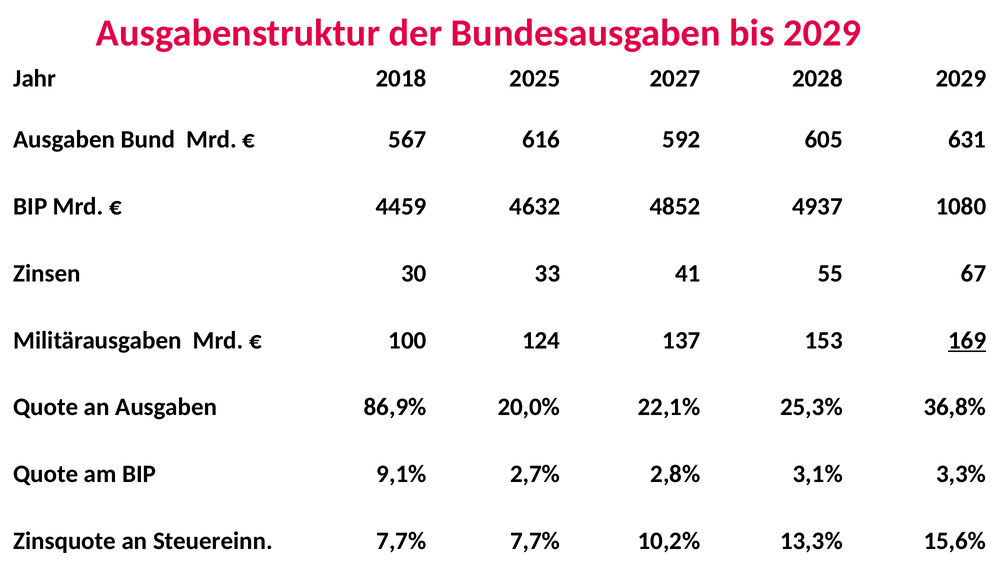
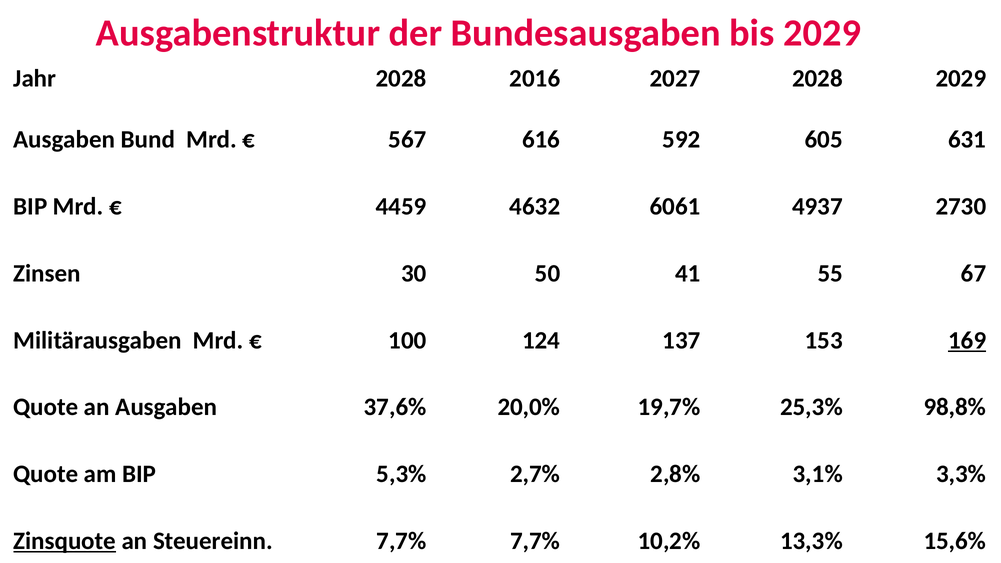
2018: 2018 -> 2028 (401, 79)
2025: 2025 -> 2016 (535, 79)
4852: 4852 -> 6061 (675, 207)
1080: 1080 -> 2730 (961, 207)
33: 33 -> 50 (548, 273)
86,9%: 86,9% -> 37,6% (395, 407)
22,1%: 22,1% -> 19,7% (669, 407)
36,8%: 36,8% -> 98,8% (955, 407)
9,1%: 9,1% -> 5,3% (401, 474)
Zinsquote underline: none -> present (65, 541)
